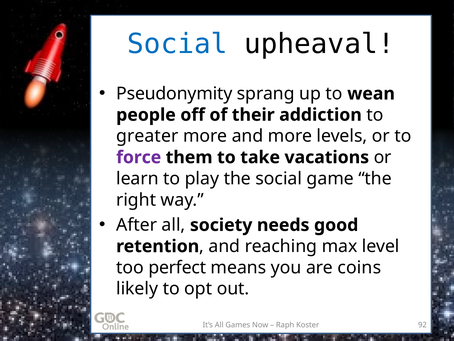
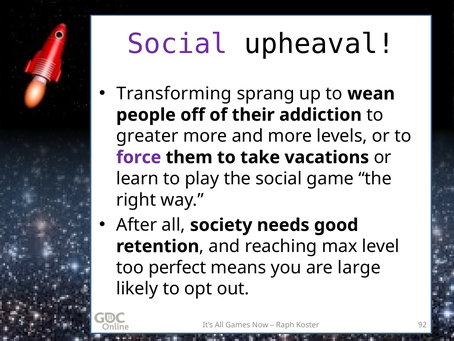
Social colour: blue -> purple (177, 44)
Pseudonymity: Pseudonymity -> Transforming (174, 94)
coins: coins -> large (359, 267)
